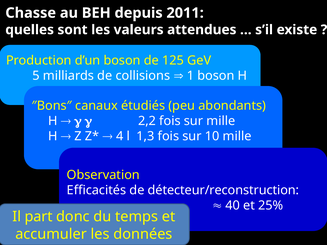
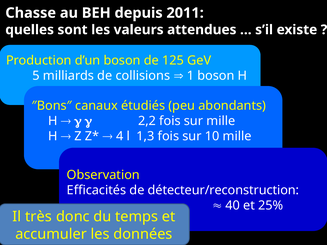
part: part -> très (38, 217)
